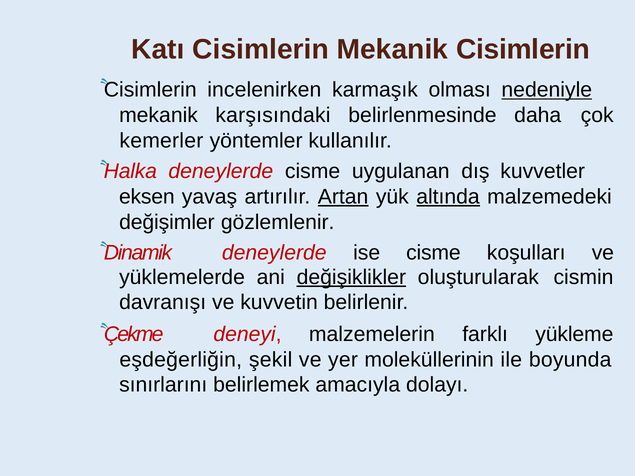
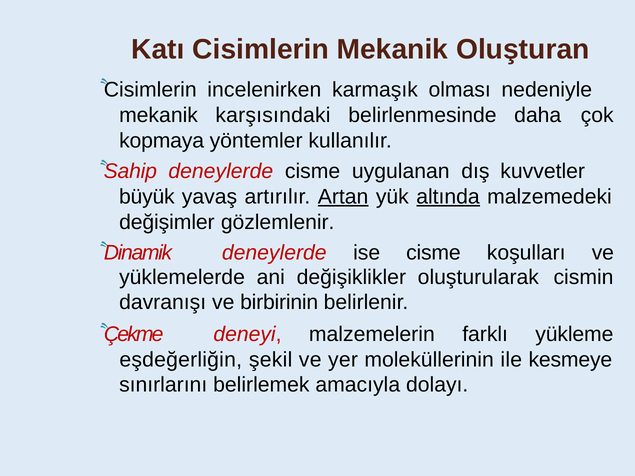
Mekanik Cisimlerin: Cisimlerin -> Oluşturan (523, 49)
nedeniyle underline: present -> none (547, 90)
kemerler: kemerler -> kopmaya (162, 141)
Halka: Halka -> Sahip (130, 171)
eksen: eksen -> büyük (147, 197)
değişiklikler underline: present -> none (351, 277)
kuvvetin: kuvvetin -> birbirinin (279, 302)
boyunda: boyunda -> kesmeye (570, 360)
